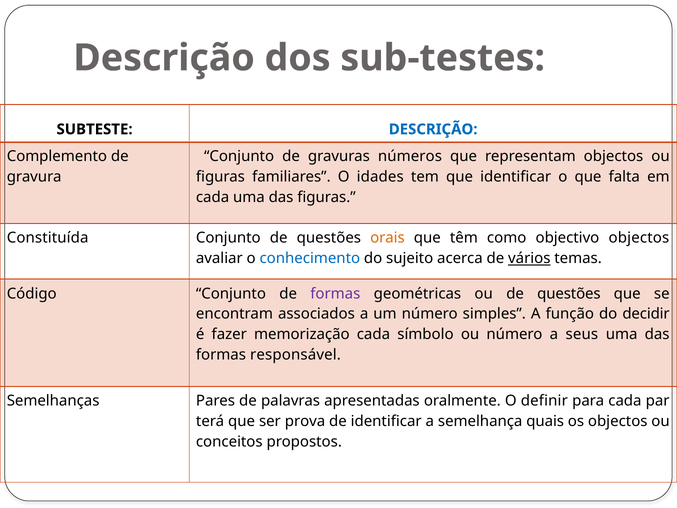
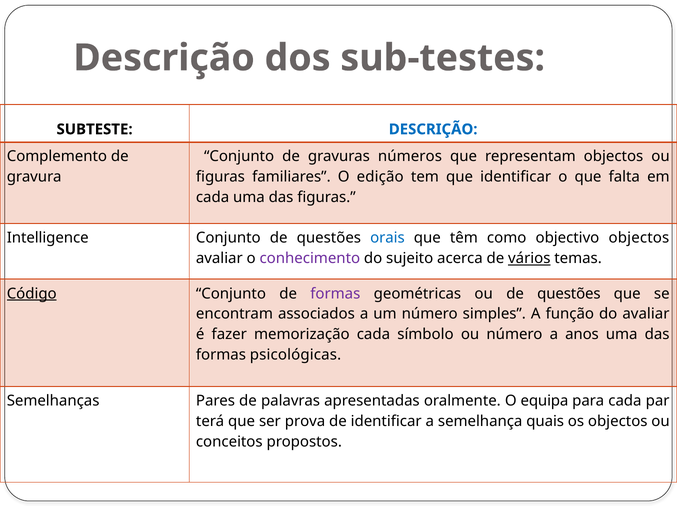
idades: idades -> edição (380, 177)
Constituída: Constituída -> Intelligence (48, 238)
orais colour: orange -> blue (387, 238)
conhecimento colour: blue -> purple (310, 258)
Código underline: none -> present (32, 293)
do decidir: decidir -> avaliar (646, 314)
seus: seus -> anos (582, 334)
responsável: responsável -> psicológicas (295, 355)
definir: definir -> equipa (544, 401)
